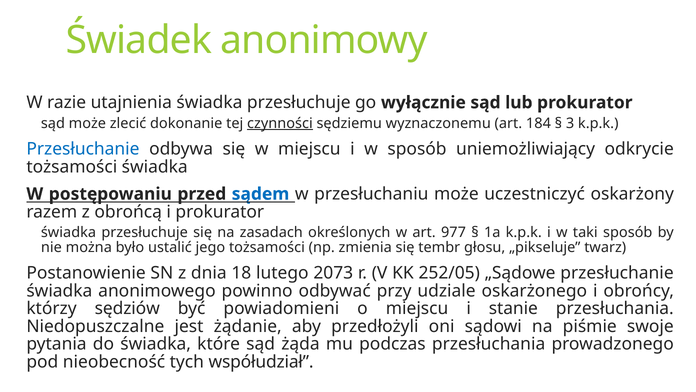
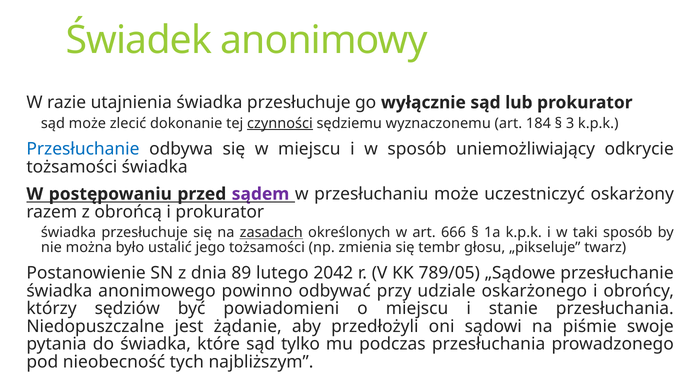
sądem colour: blue -> purple (261, 194)
zasadach underline: none -> present (271, 232)
977: 977 -> 666 (453, 232)
18: 18 -> 89 (241, 273)
2073: 2073 -> 2042 (333, 273)
252/05: 252/05 -> 789/05 (449, 273)
żąda: żąda -> tylko (301, 344)
współudział: współudział -> najbliższym (261, 361)
